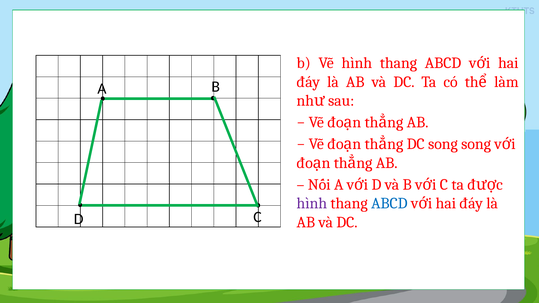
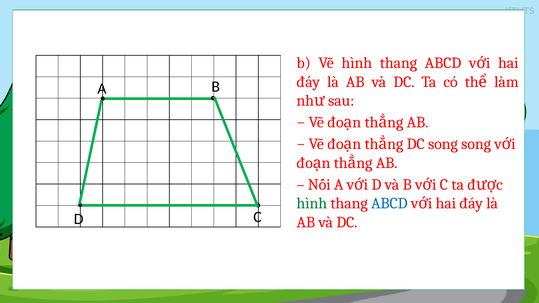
hình colour: purple -> green (312, 204)
